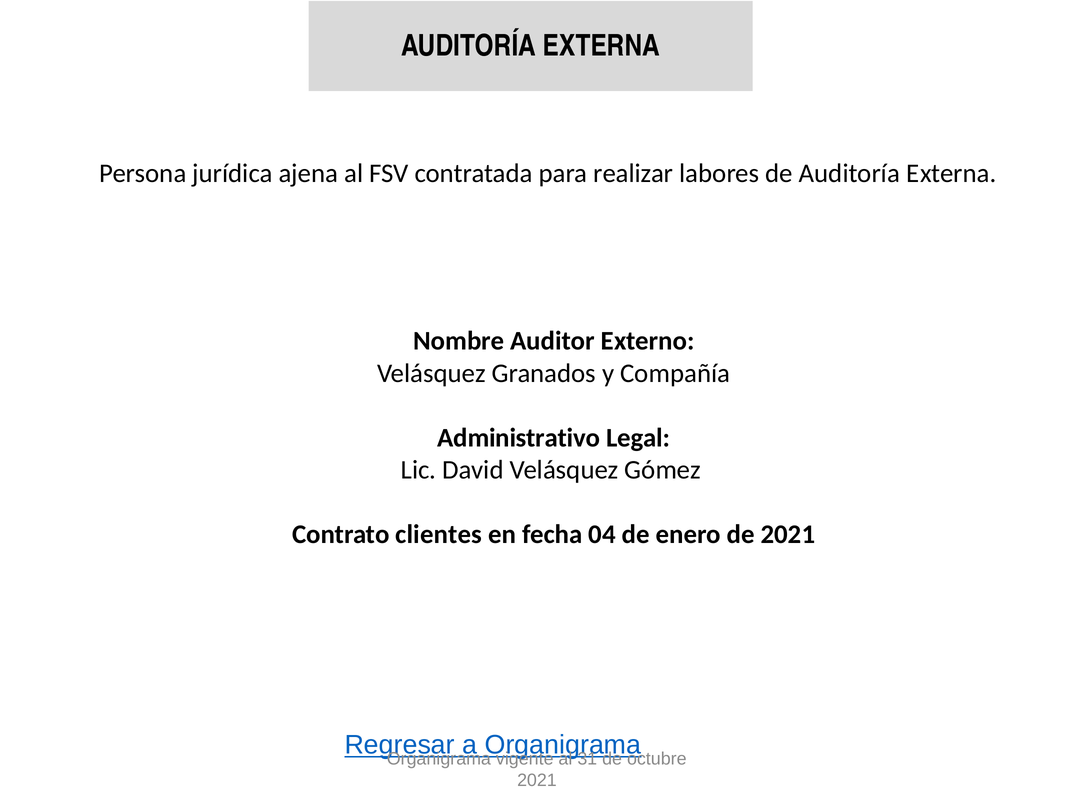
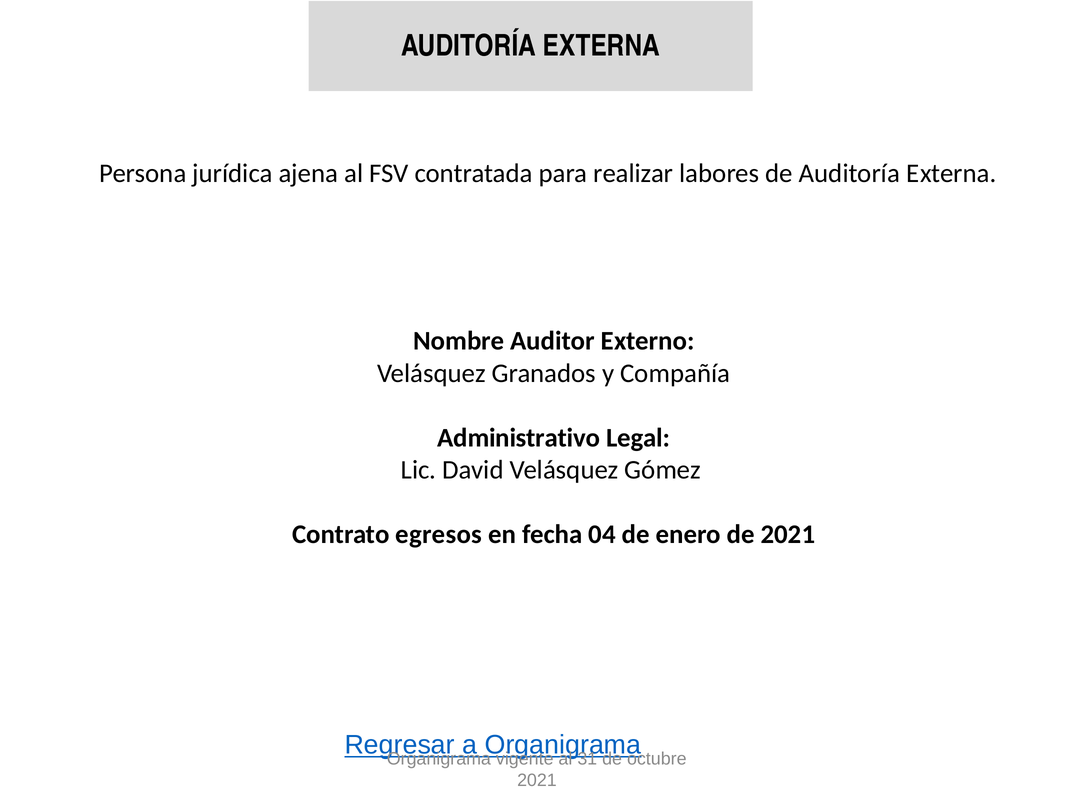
clientes: clientes -> egresos (439, 534)
